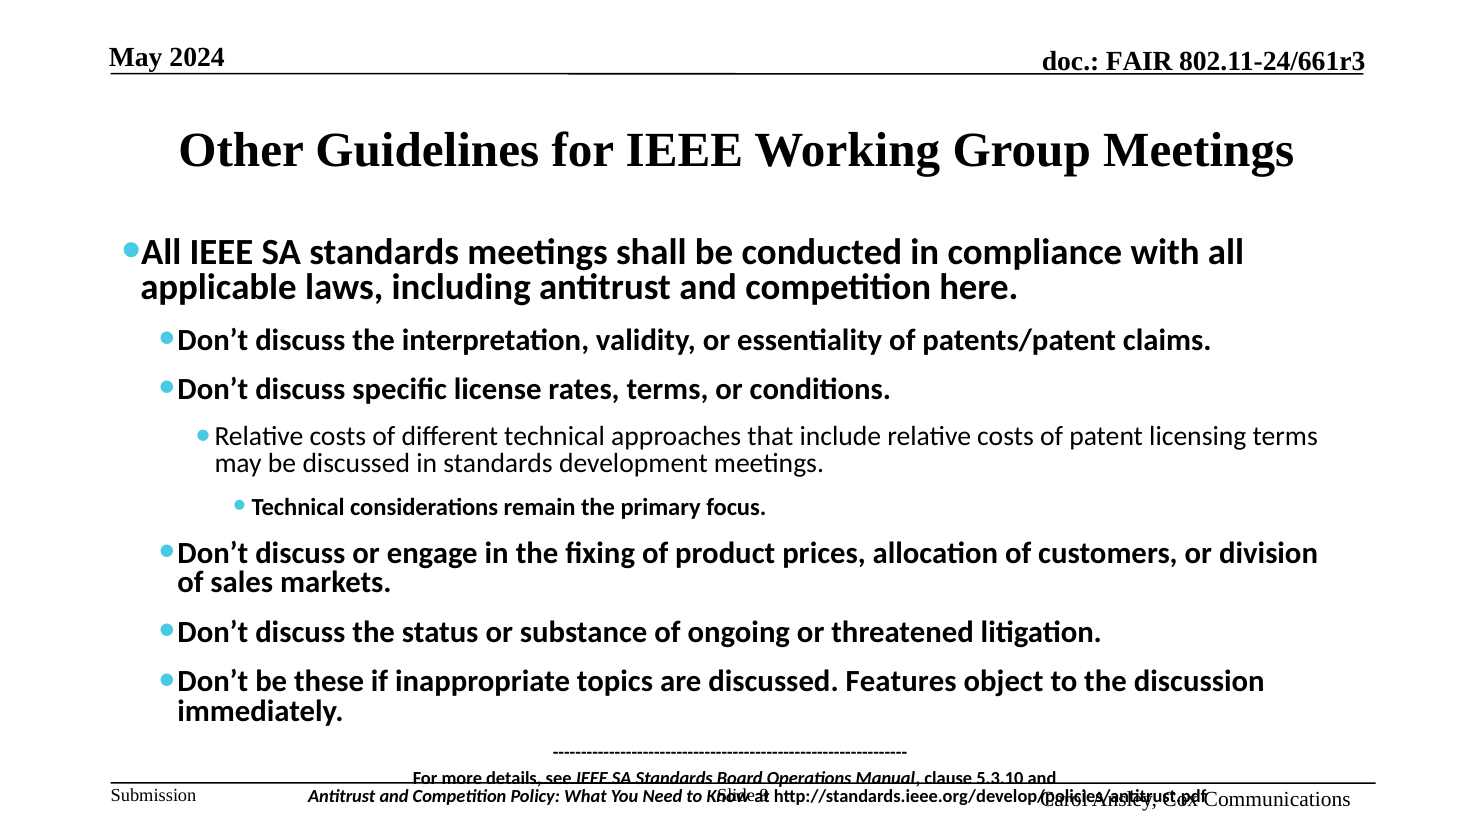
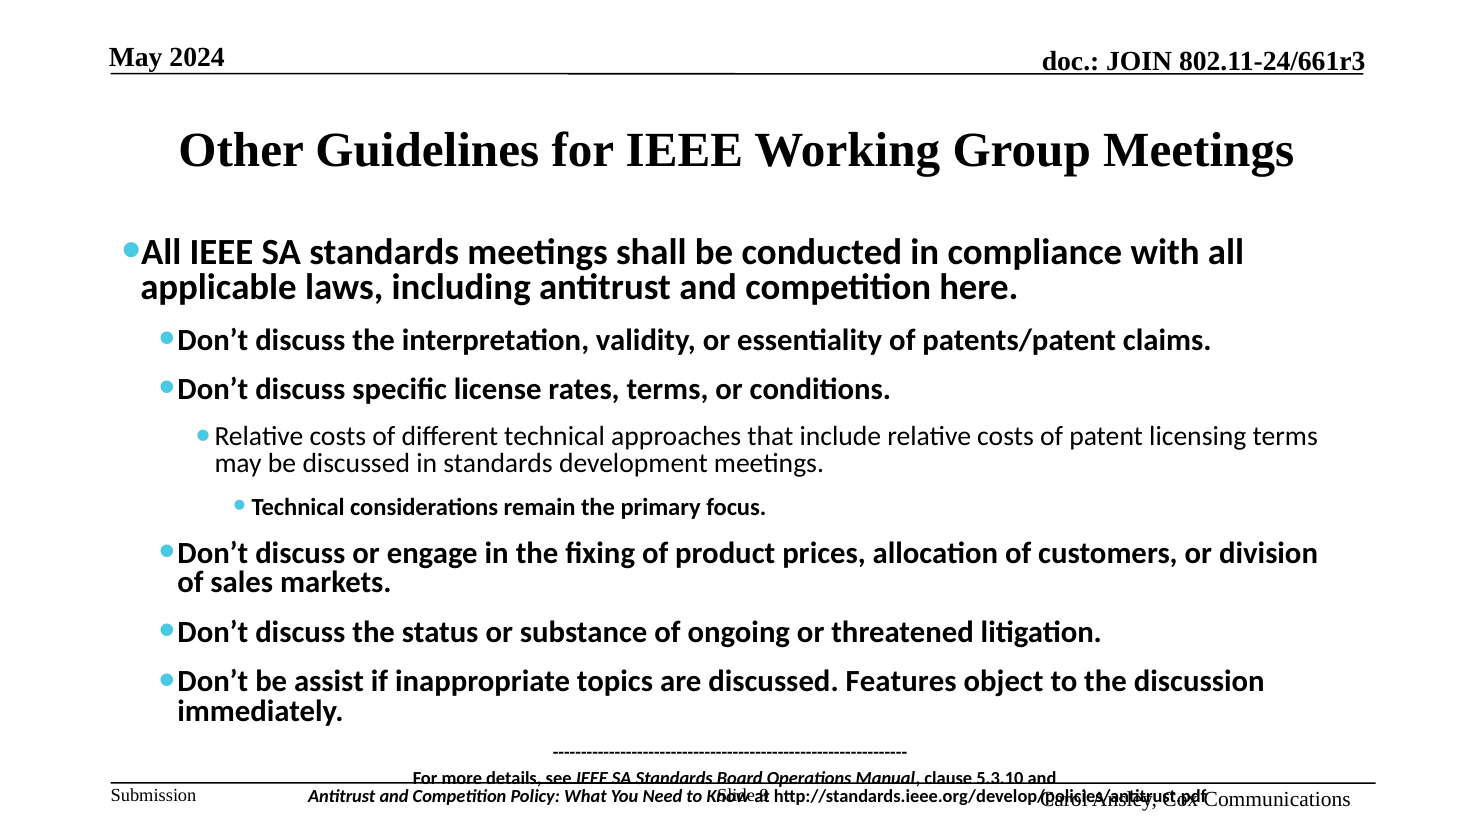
FAIR: FAIR -> JOIN (1139, 61)
these: these -> assist (329, 682)
